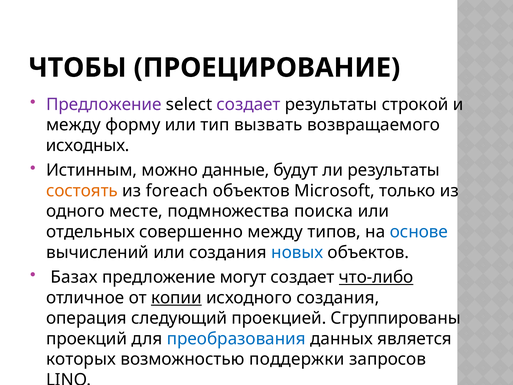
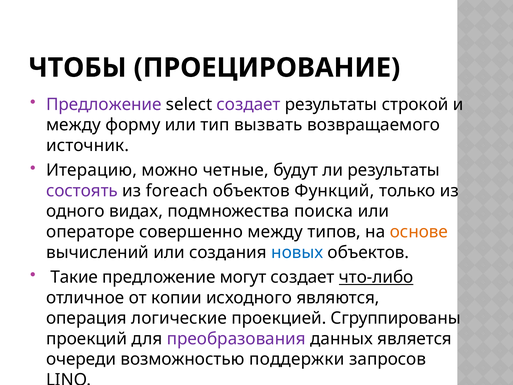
исходных: исходных -> источник (88, 145)
Истинным: Истинным -> Итерацию (92, 170)
данные: данные -> четные (236, 170)
состоять colour: orange -> purple (82, 191)
Microsoft: Microsoft -> Функций (334, 191)
месте: месте -> видах (136, 211)
отдельных: отдельных -> операторе (90, 232)
основе colour: blue -> orange (419, 232)
Базах: Базах -> Такие (74, 277)
копии underline: present -> none (176, 298)
исходного создания: создания -> являются (338, 298)
следующий: следующий -> логические (179, 318)
преобразования colour: blue -> purple (236, 339)
которых: которых -> очереди (81, 359)
